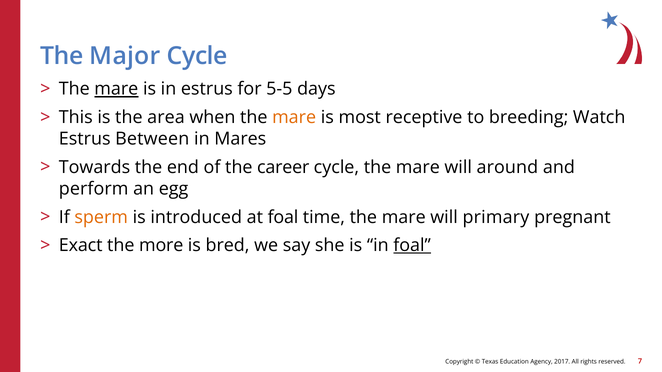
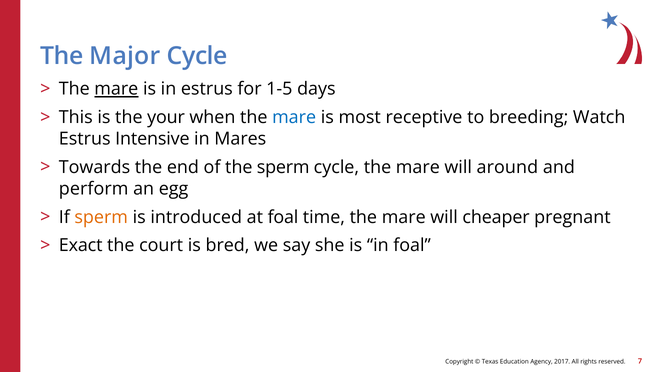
5-5: 5-5 -> 1-5 (279, 89)
area: area -> your (166, 118)
mare colour: orange -> blue (294, 118)
Between: Between -> Intensive (152, 139)
the career: career -> sperm (283, 167)
primary: primary -> cheaper (496, 217)
more: more -> court (161, 246)
foal underline: present -> none (412, 246)
